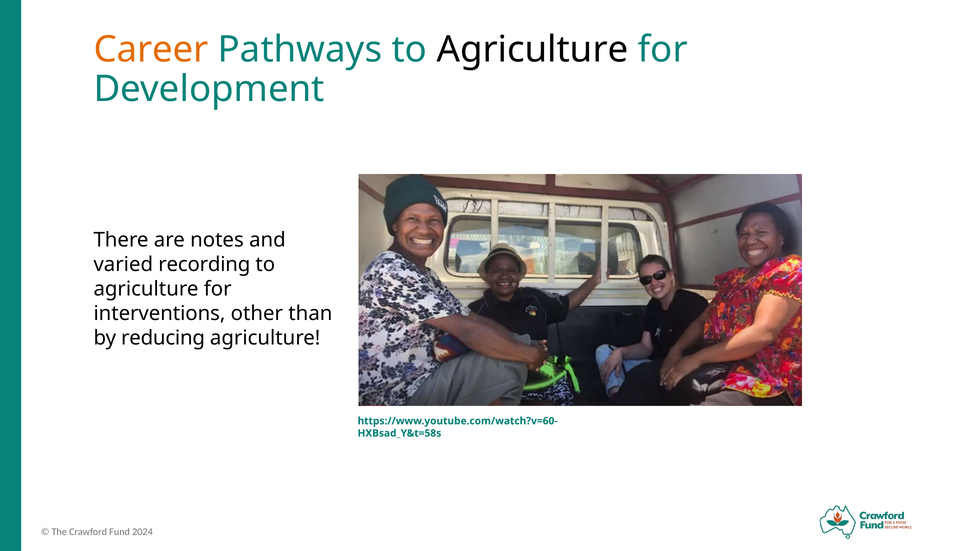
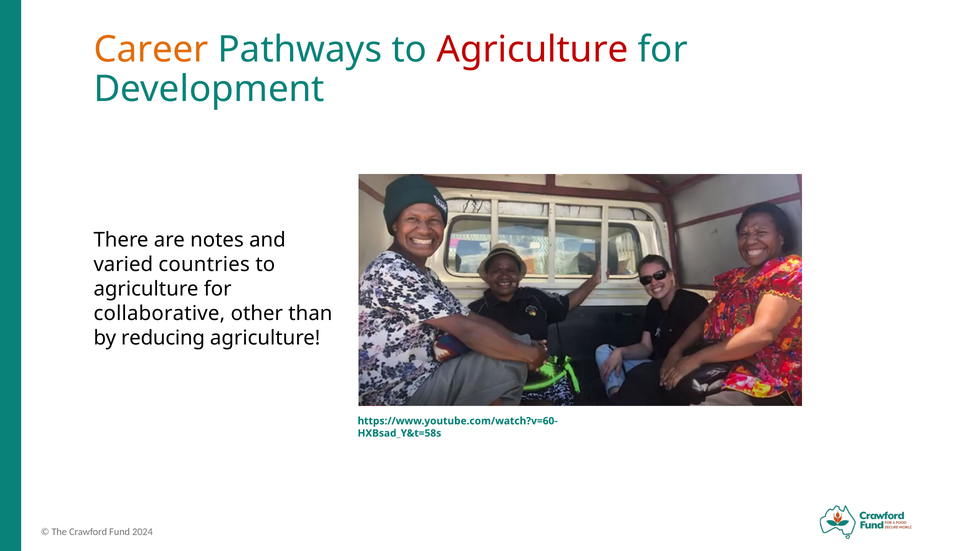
Agriculture colour: black -> red (533, 50)
recording: recording -> countries (204, 265)
interventions: interventions -> collaborative (159, 313)
